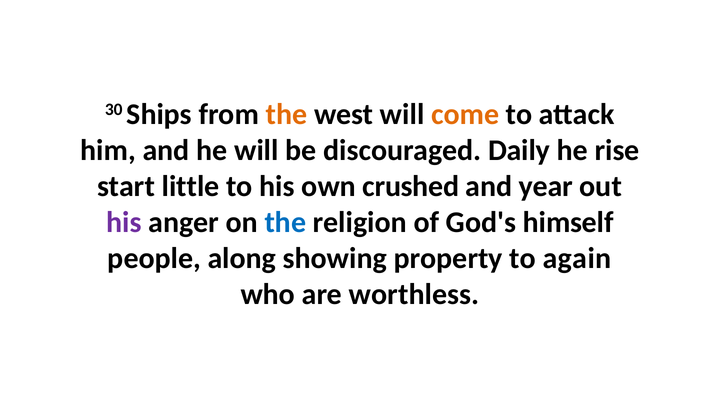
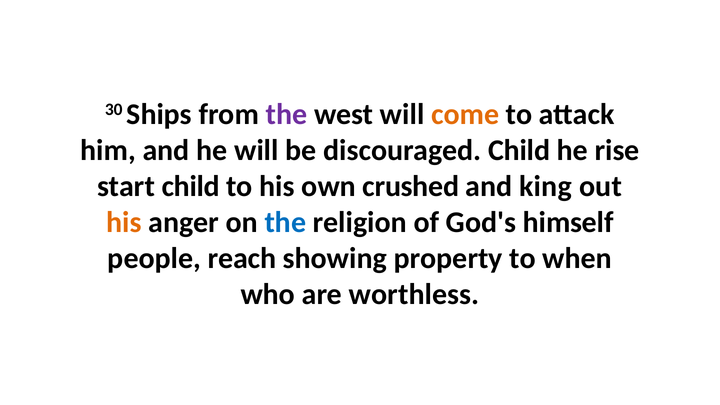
the colour: orange -> purple (286, 115)
discouraged Daily: Daily -> Child (519, 151)
start little: little -> child (191, 187)
year: year -> king (546, 187)
his colour: purple -> orange (124, 223)
along: along -> reach (242, 259)
again: again -> when (577, 259)
